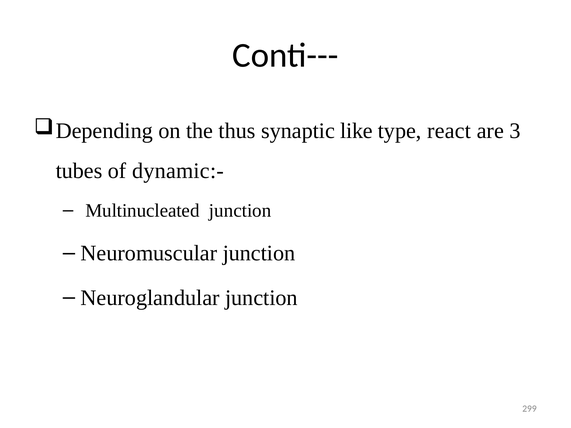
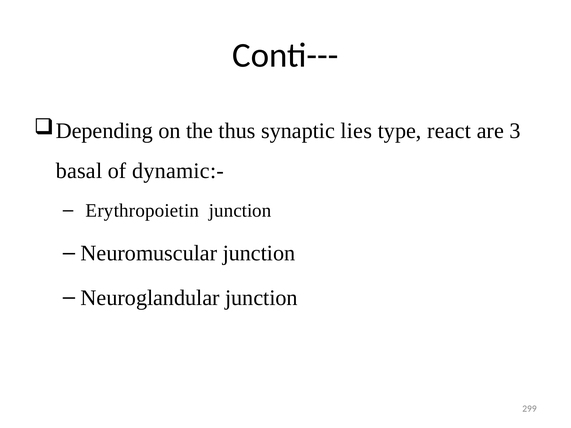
like: like -> lies (356, 131)
tubes: tubes -> basal (79, 171)
Multinucleated: Multinucleated -> Erythropoietin (142, 211)
